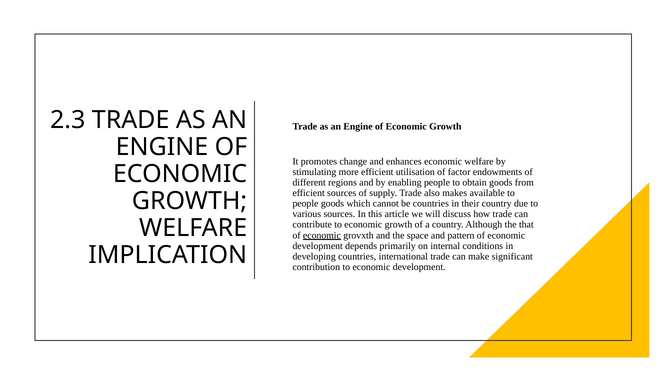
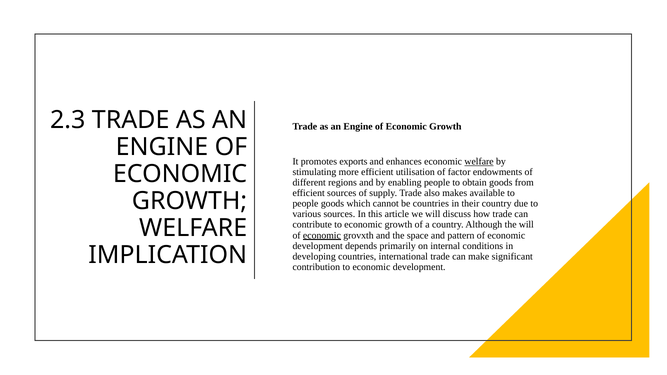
change: change -> exports (353, 162)
welfare underline: none -> present (479, 162)
the that: that -> will (526, 225)
